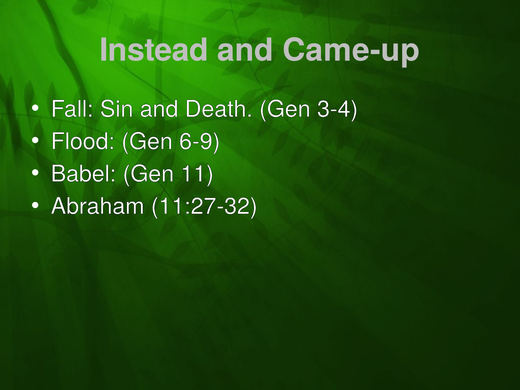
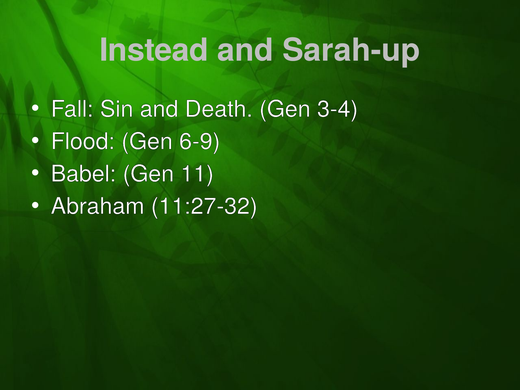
Came-up: Came-up -> Sarah-up (351, 50)
